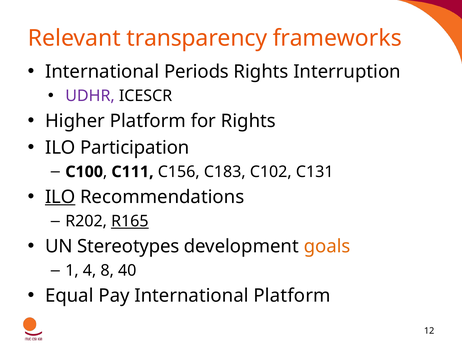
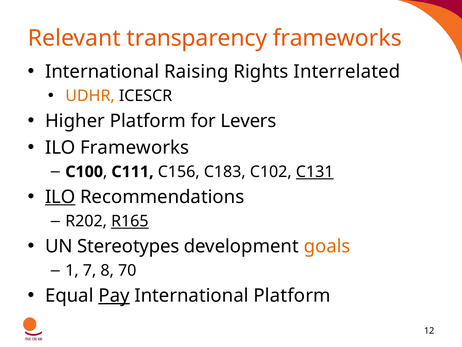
Periods: Periods -> Raising (196, 72)
Interruption: Interruption -> Interrelated (347, 72)
UDHR colour: purple -> orange (90, 96)
for Rights: Rights -> Levers (248, 121)
ILO Participation: Participation -> Frameworks (135, 147)
C131 underline: none -> present (315, 172)
4: 4 -> 7 (90, 270)
40: 40 -> 70 (127, 270)
Pay underline: none -> present (114, 295)
